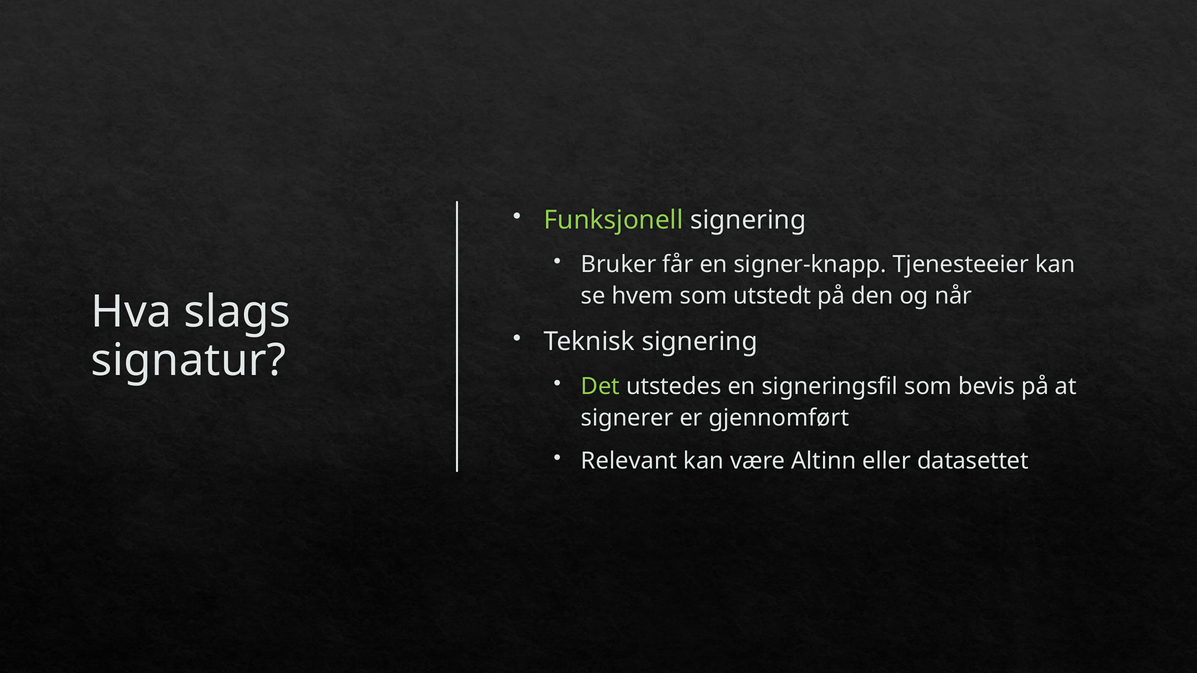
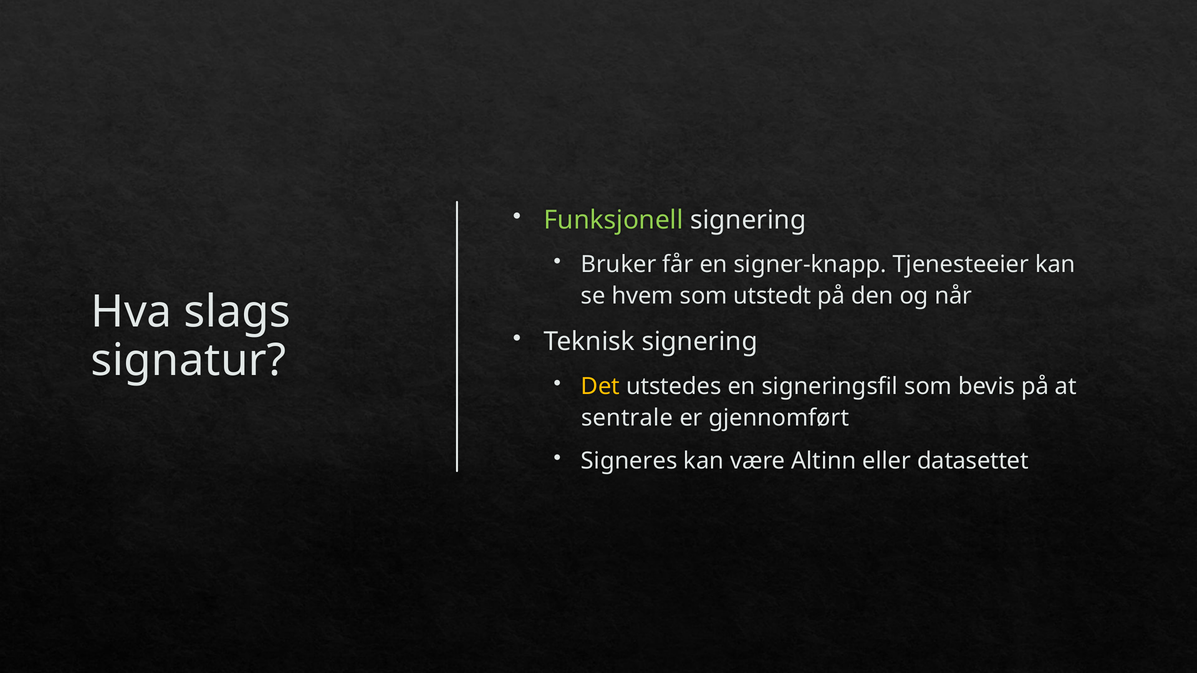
Det colour: light green -> yellow (600, 387)
signerer: signerer -> sentrale (627, 418)
Relevant: Relevant -> Signeres (629, 461)
